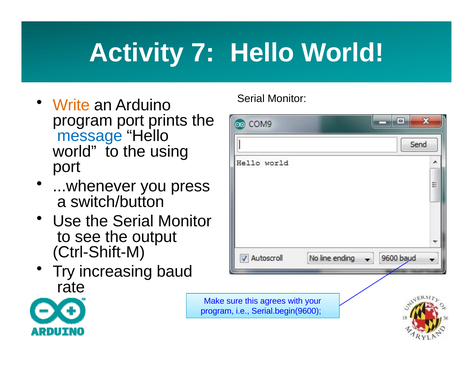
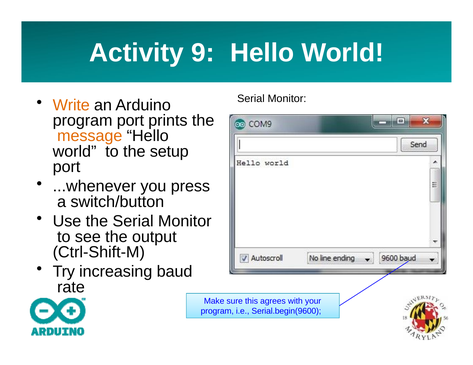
7: 7 -> 9 (203, 53)
message colour: blue -> orange (90, 136)
using: using -> setup (169, 152)
